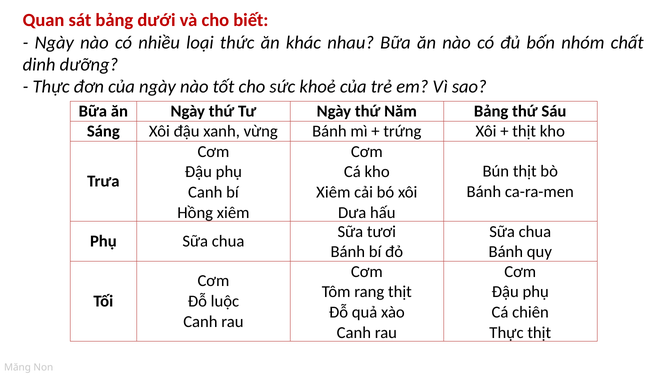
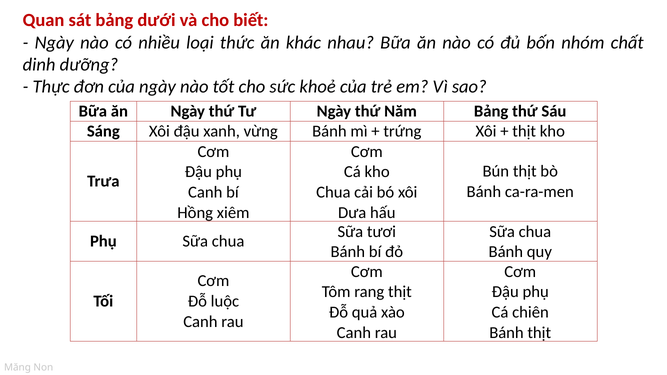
Xiêm: Xiêm -> Chua (333, 192)
Thực: Thực -> Bánh (506, 333)
